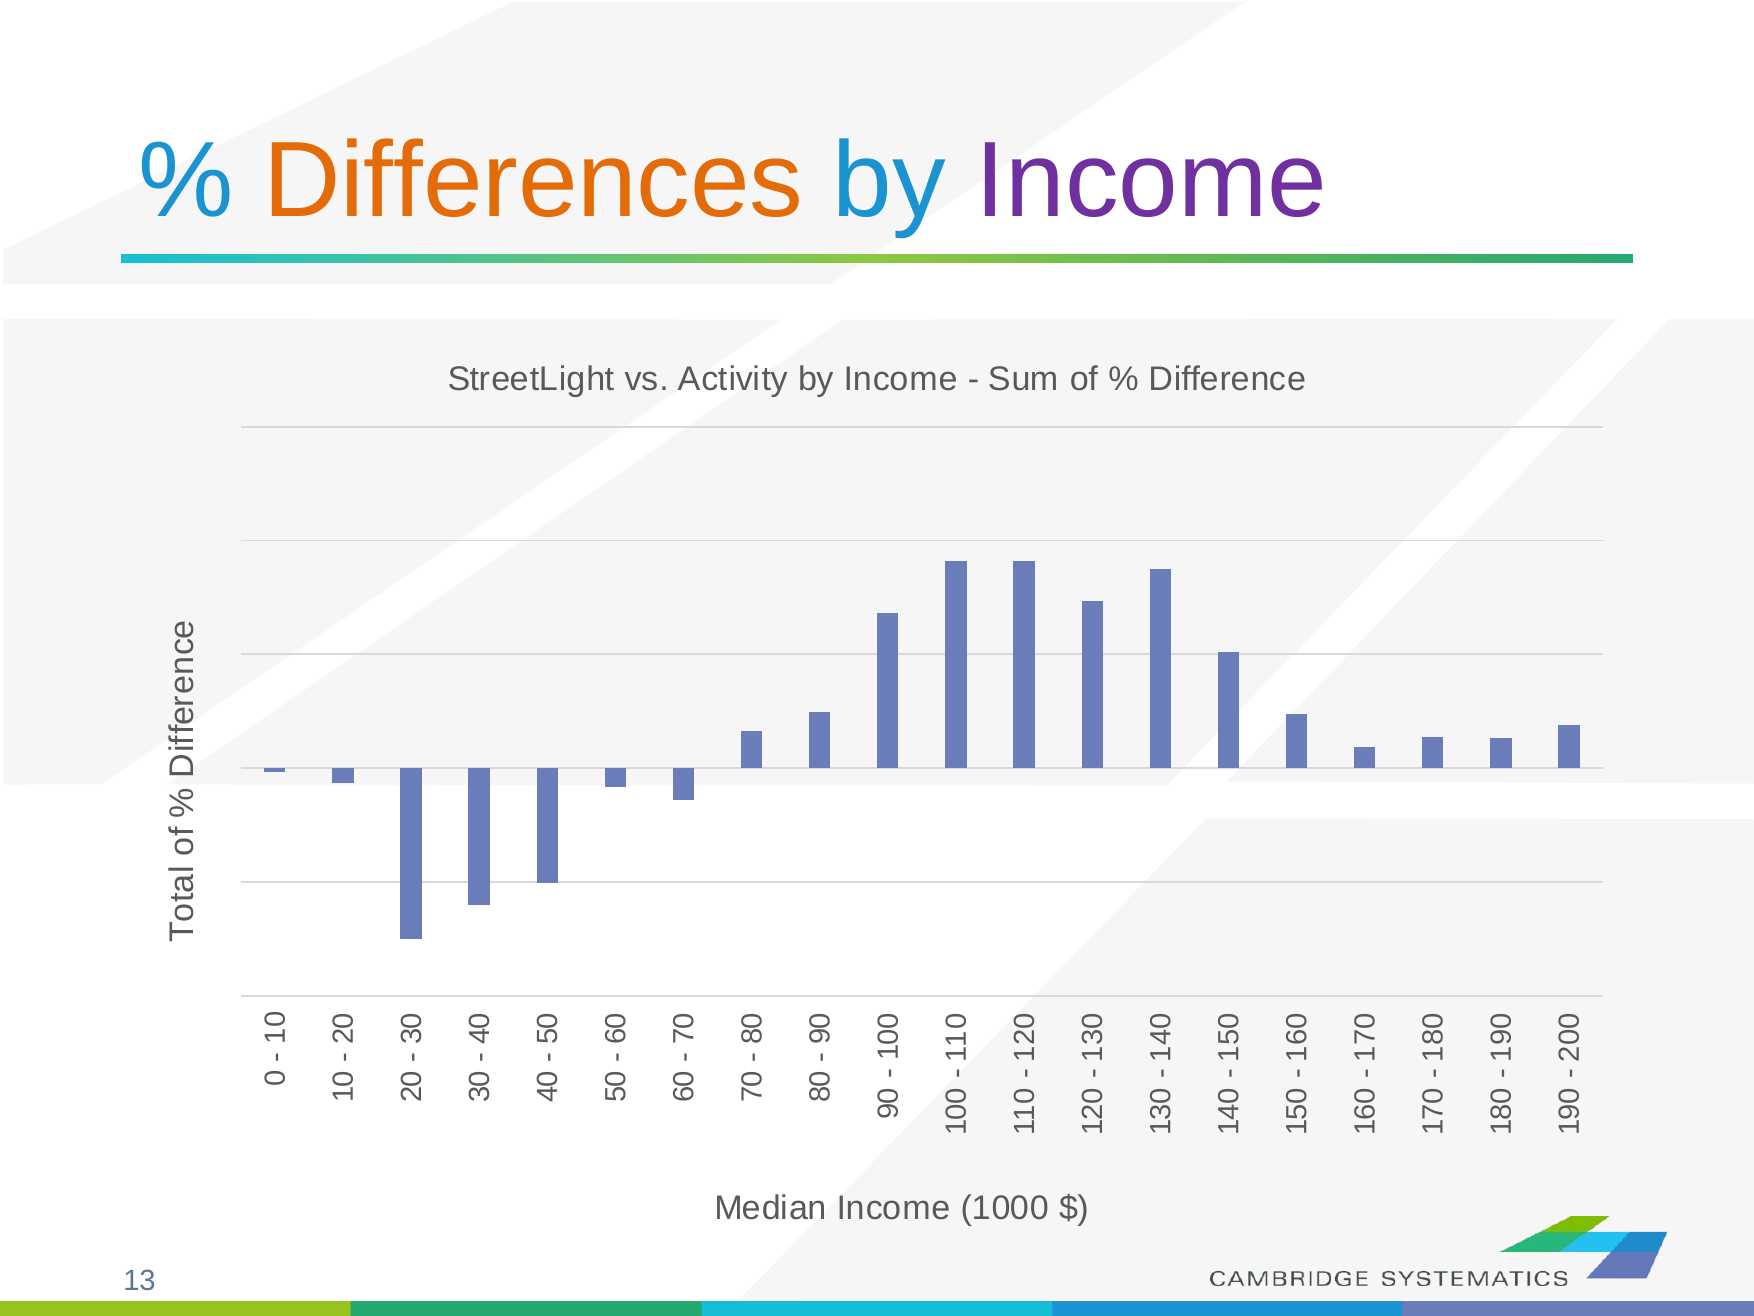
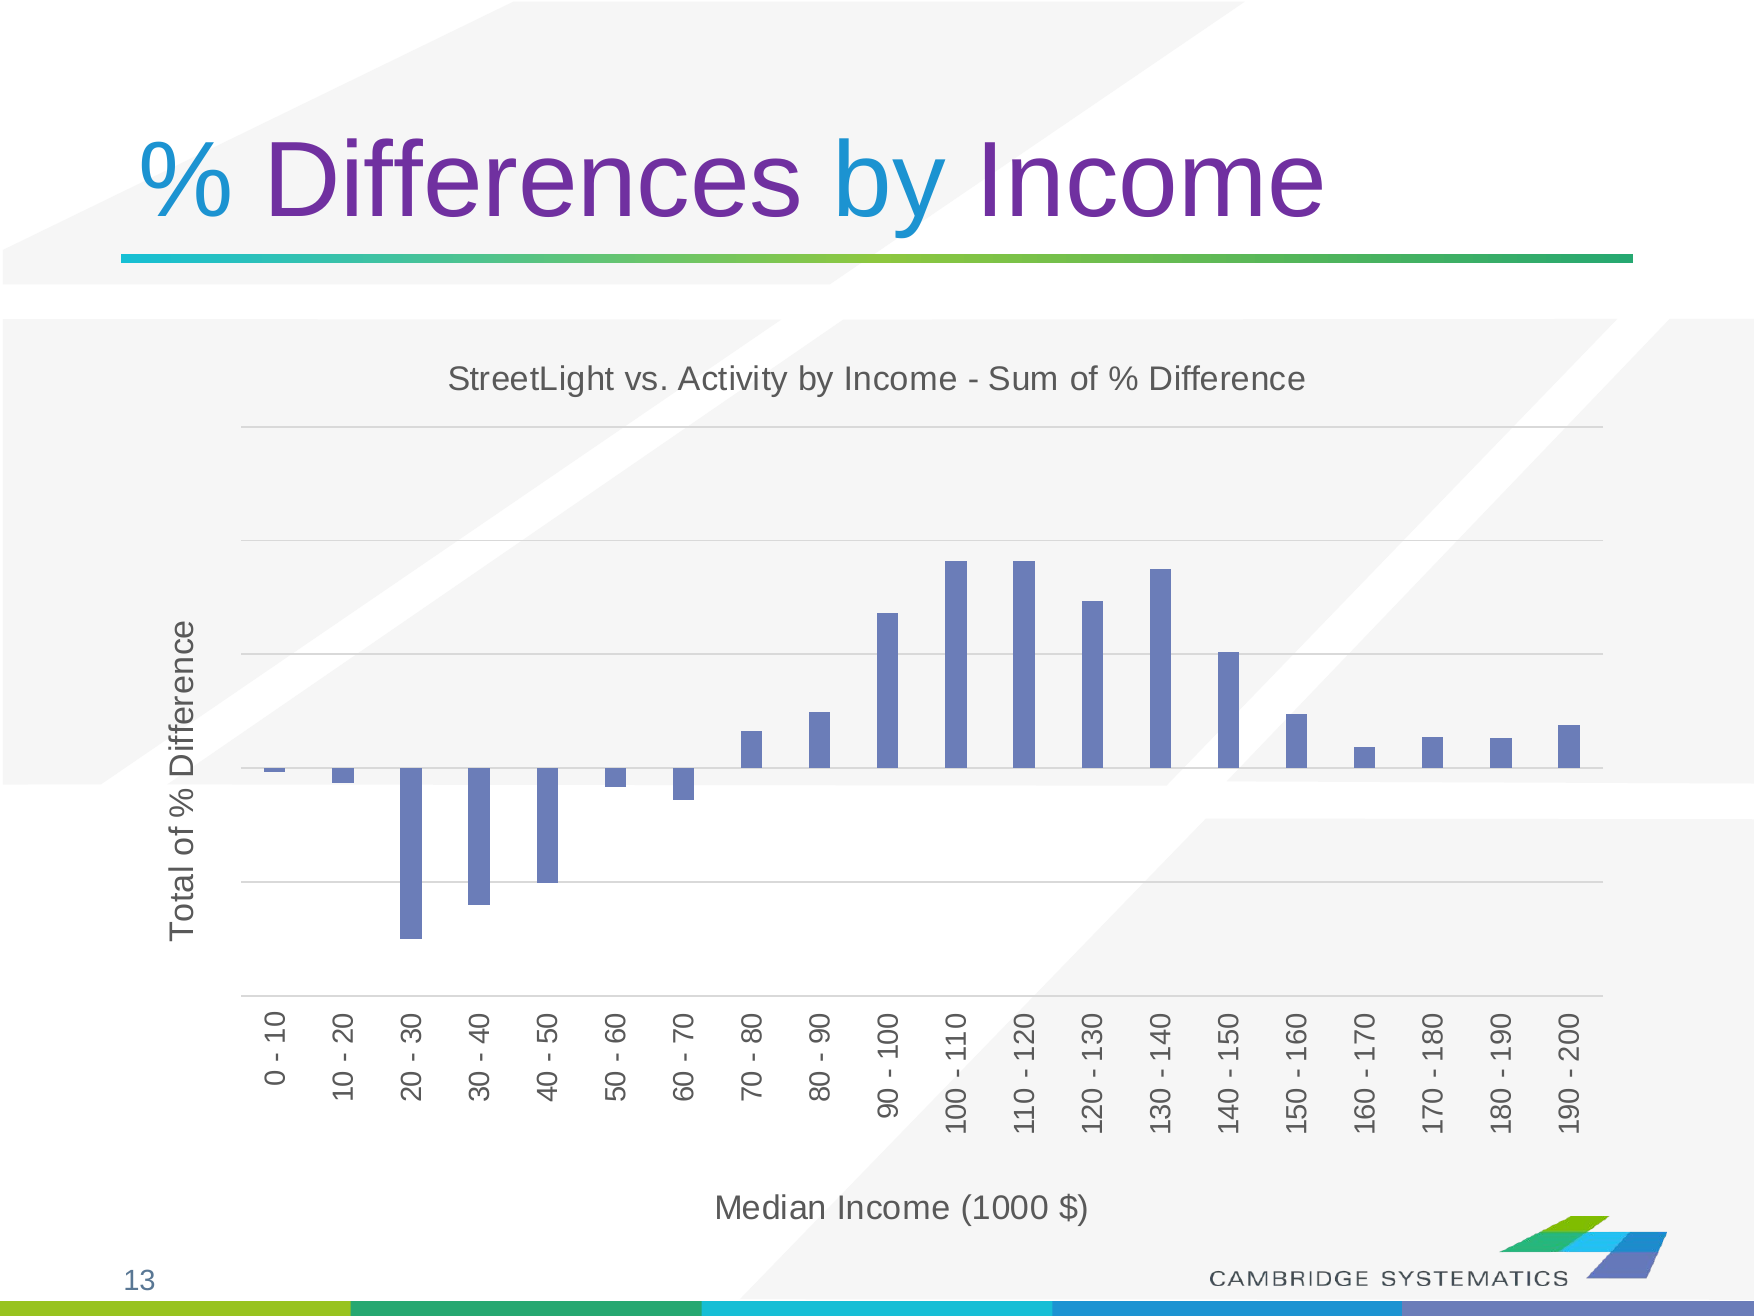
Differences colour: orange -> purple (533, 181)
